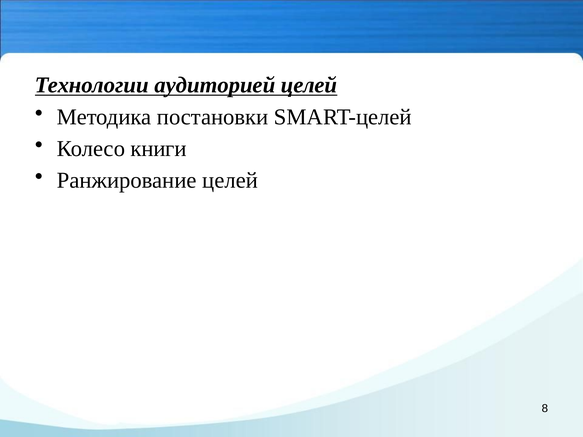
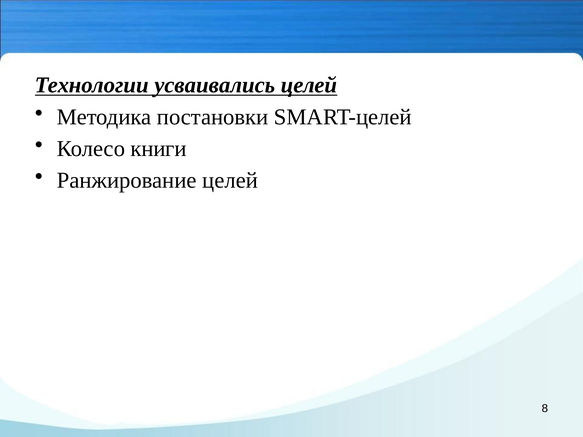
аудиторией: аудиторией -> усваивались (215, 85)
